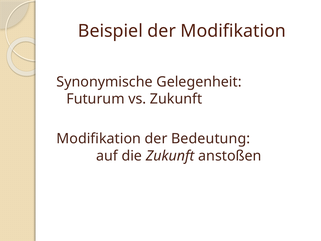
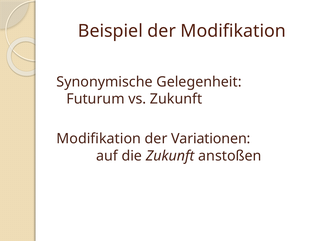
Bedeutung: Bedeutung -> Variationen (211, 139)
